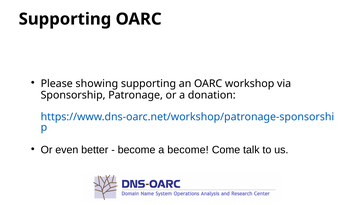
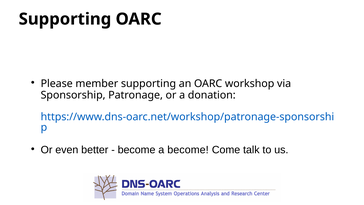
showing: showing -> member (97, 83)
